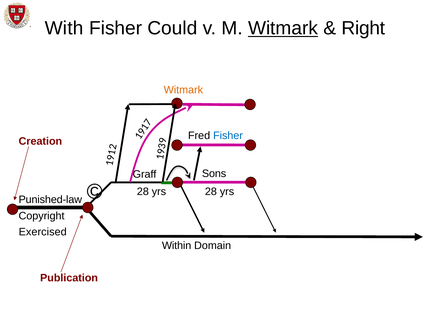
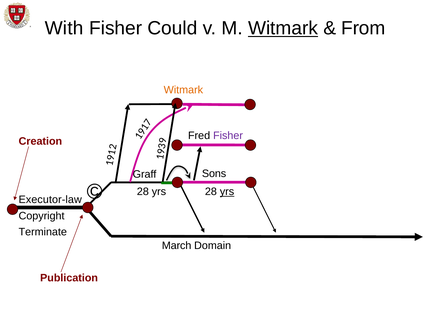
Right: Right -> From (363, 28)
Fisher colour: blue -> purple (228, 135)
yrs underline: none -> present (227, 191)
Punished-law: Punished-law -> Executor-law (50, 199)
Exercised: Exercised -> Terminate (43, 232)
Within: Within -> March (177, 245)
